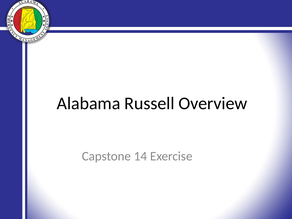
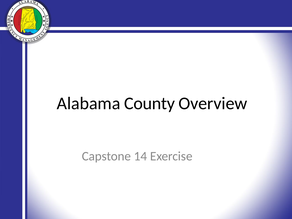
Russell: Russell -> County (150, 103)
